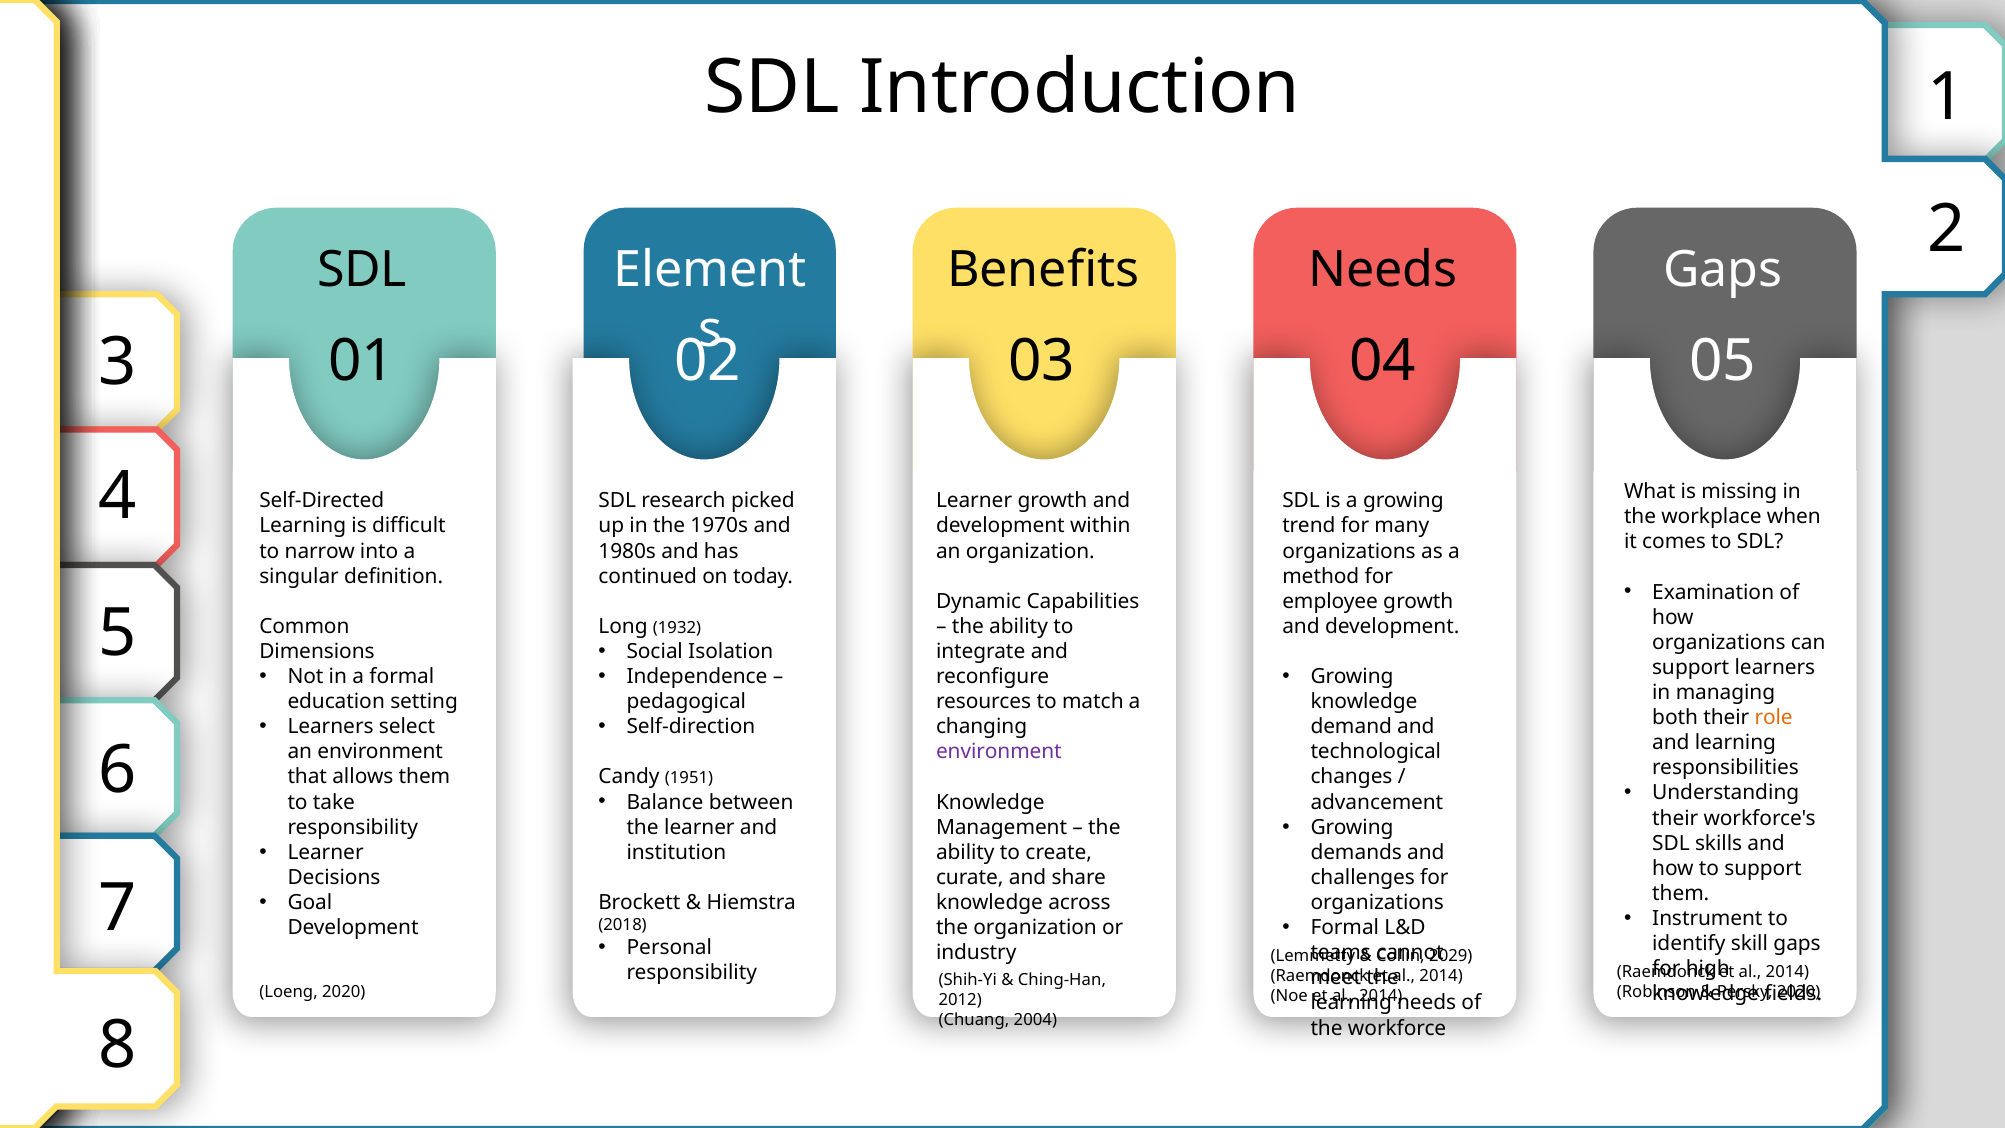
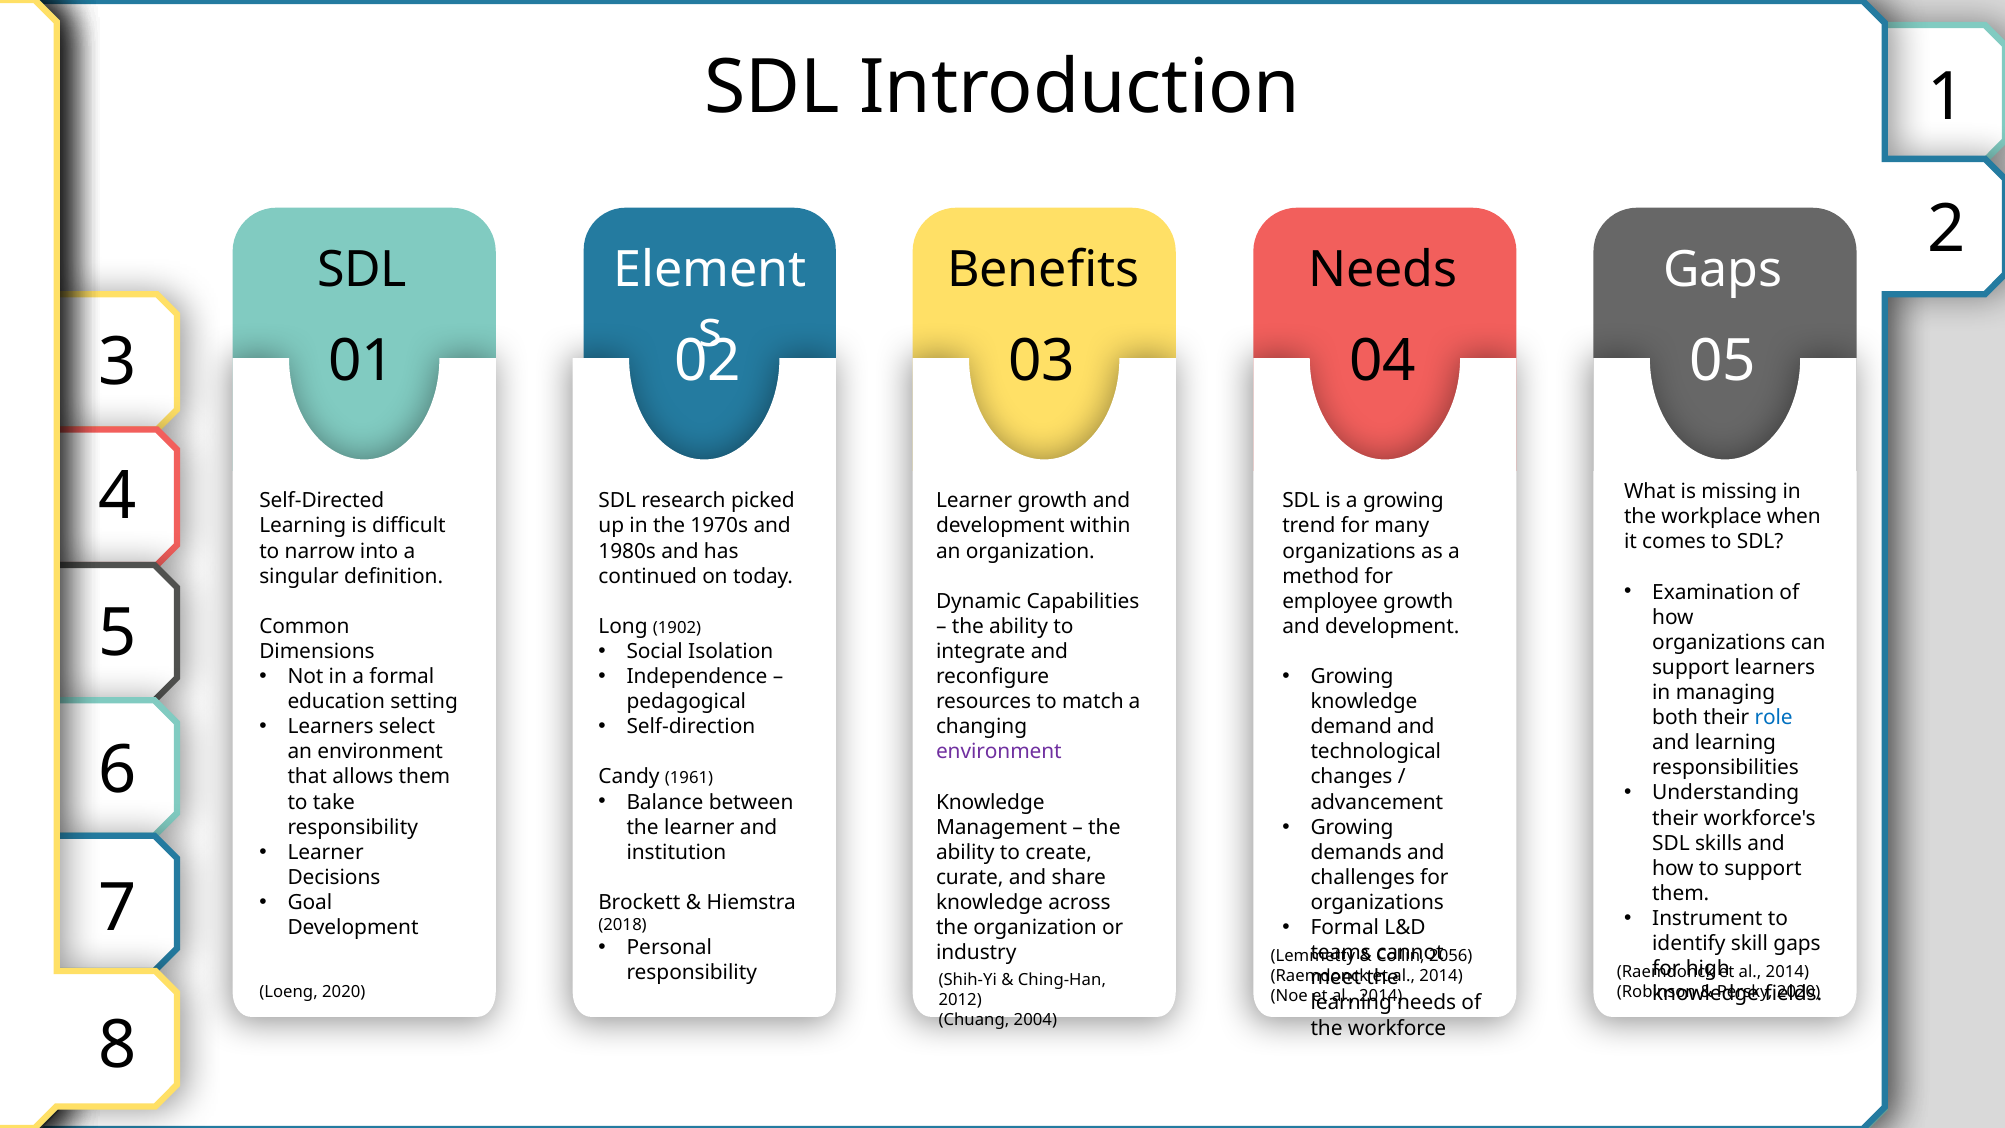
1932: 1932 -> 1902 (677, 628)
role colour: orange -> blue (1774, 718)
1951: 1951 -> 1961 (689, 778)
2029: 2029 -> 2056 (1451, 956)
